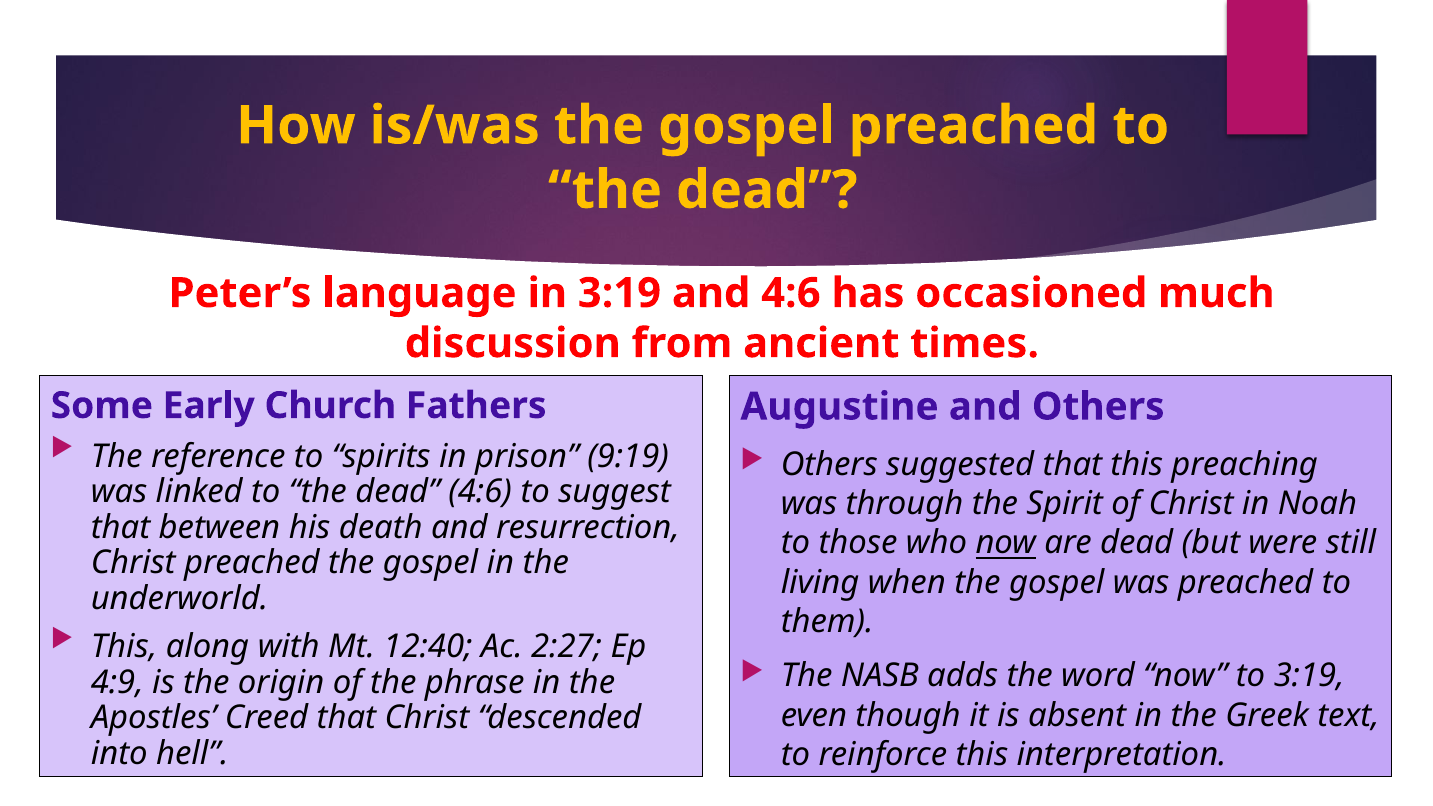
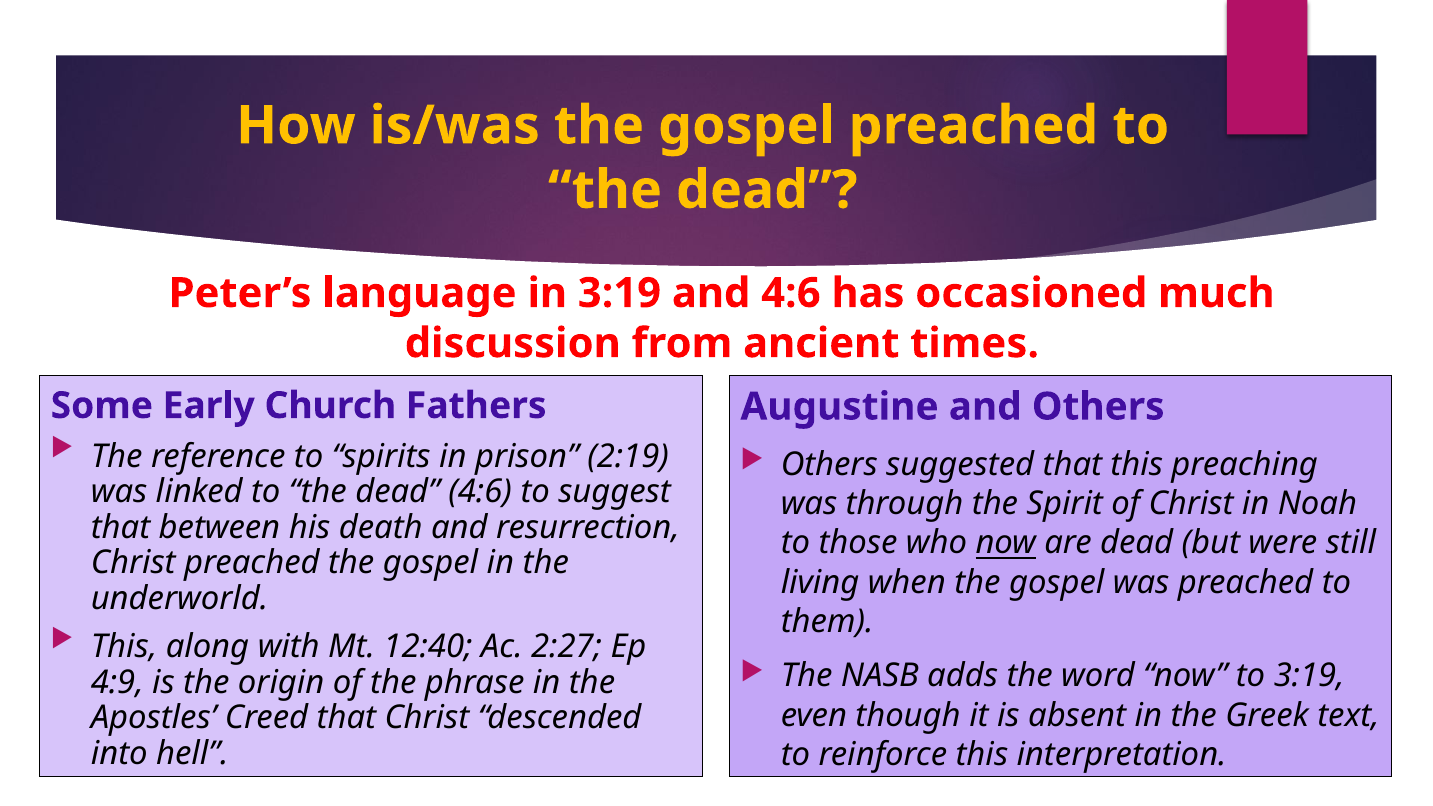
9:19: 9:19 -> 2:19 (628, 456)
